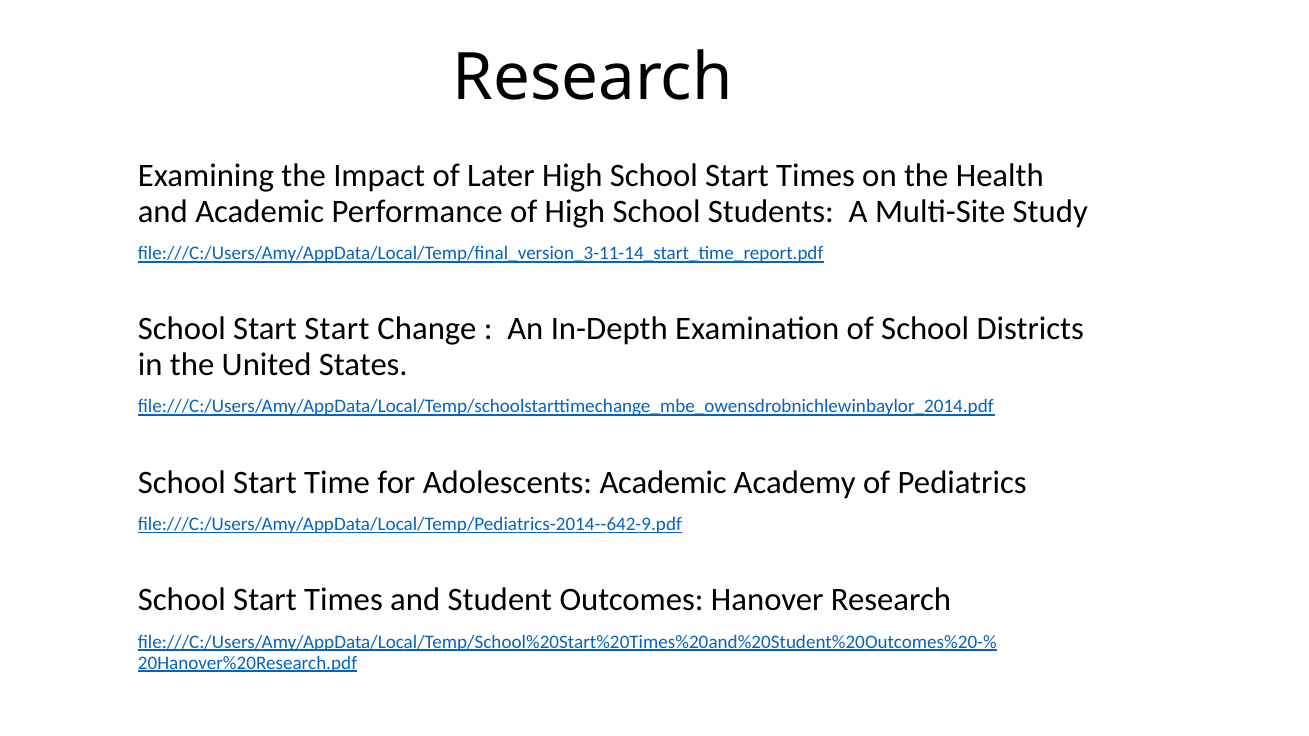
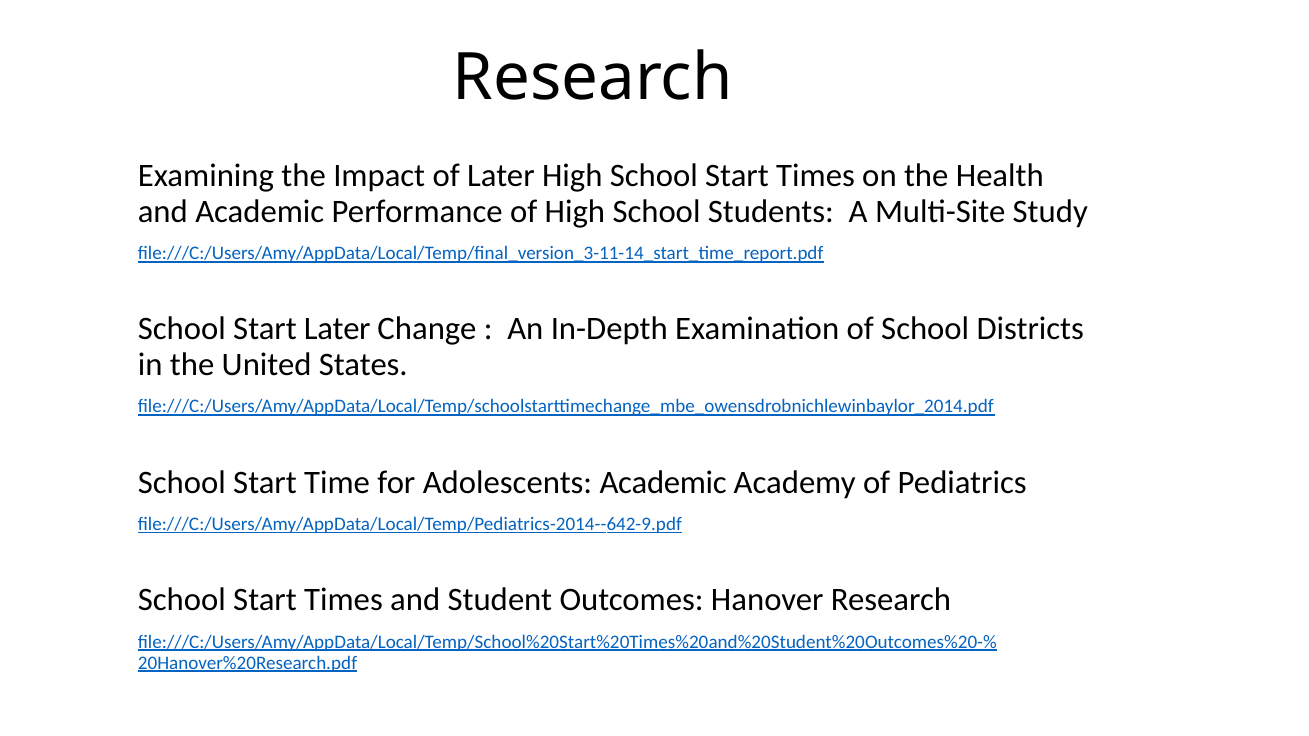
Start Start: Start -> Later (337, 329)
